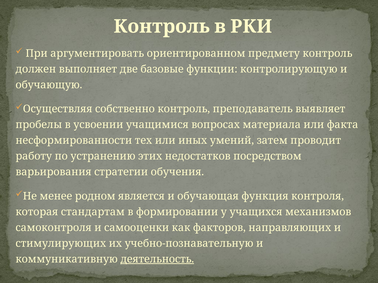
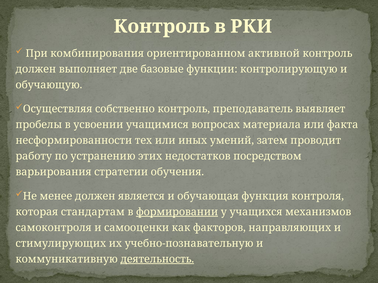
аргументировать: аргументировать -> комбинирования (97, 53)
предмету: предмету -> активной (274, 53)
менее родном: родном -> должен (95, 196)
формировании underline: none -> present (177, 212)
